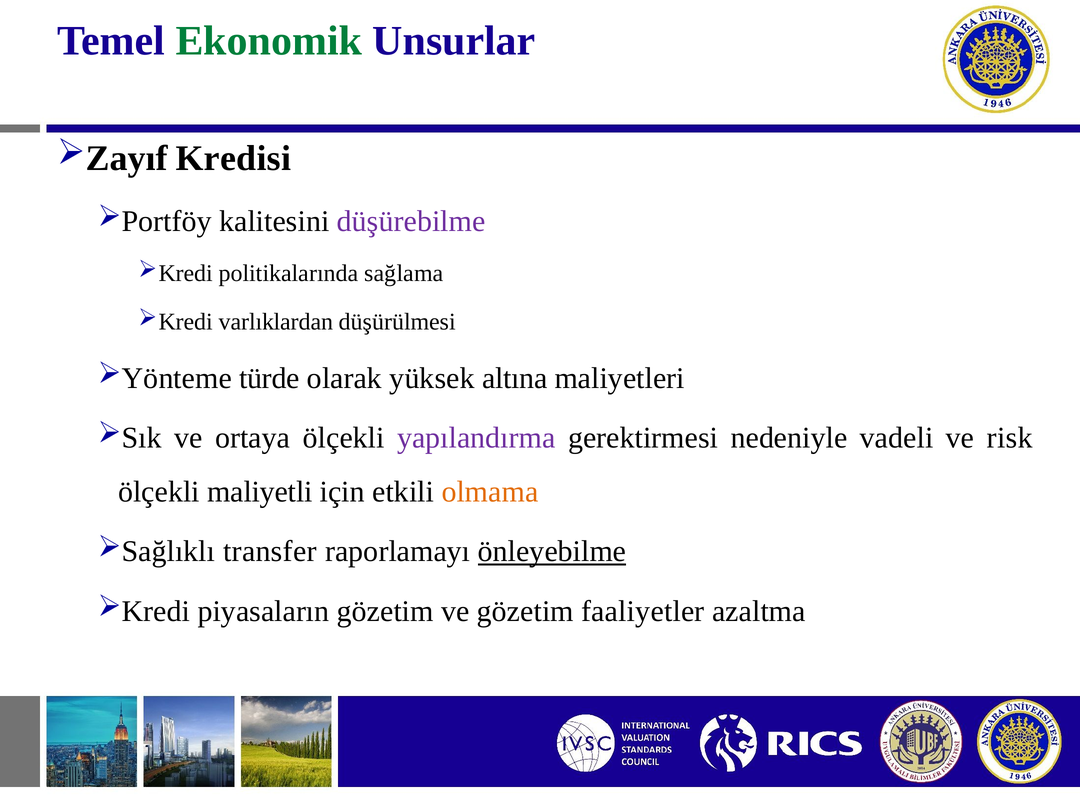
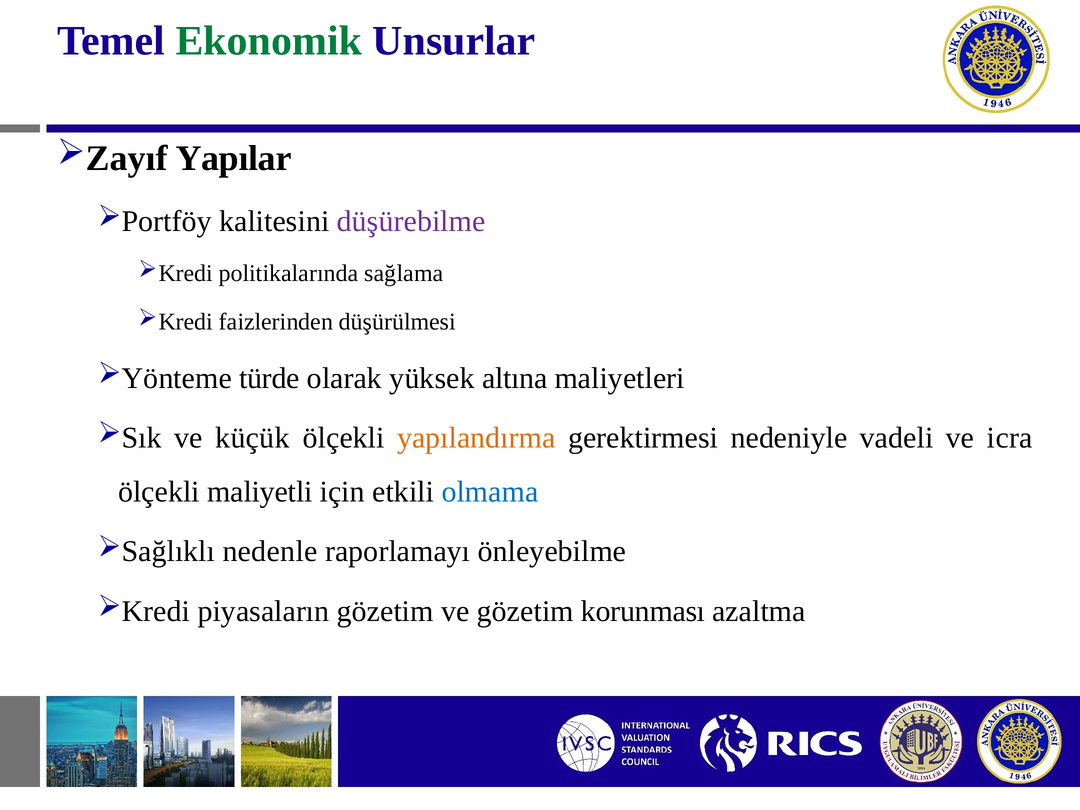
Kredisi: Kredisi -> Yapılar (234, 158)
varlıklardan: varlıklardan -> faizlerinden (276, 322)
ortaya: ortaya -> küçük (252, 438)
yapılandırma colour: purple -> orange (476, 438)
risk: risk -> icra (1010, 438)
olmama colour: orange -> blue (490, 492)
transfer: transfer -> nedenle (270, 552)
önleyebilme underline: present -> none (552, 552)
faaliyetler: faaliyetler -> korunması (643, 611)
